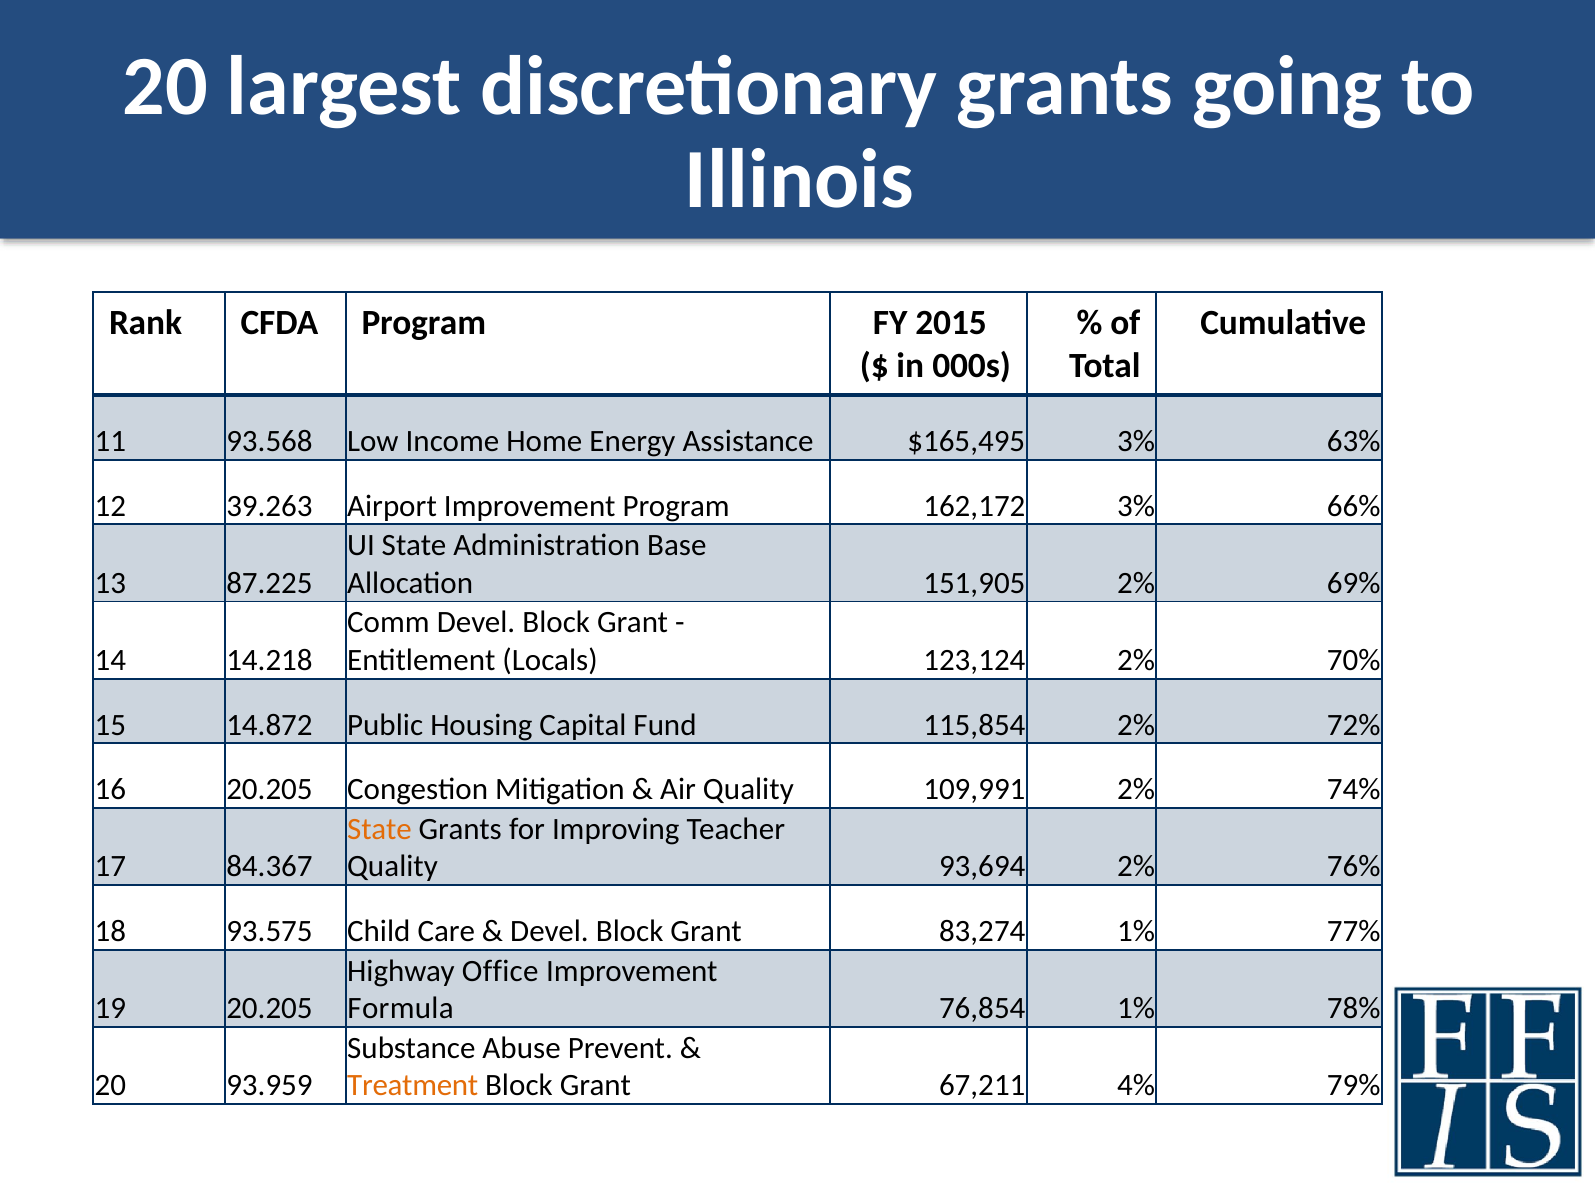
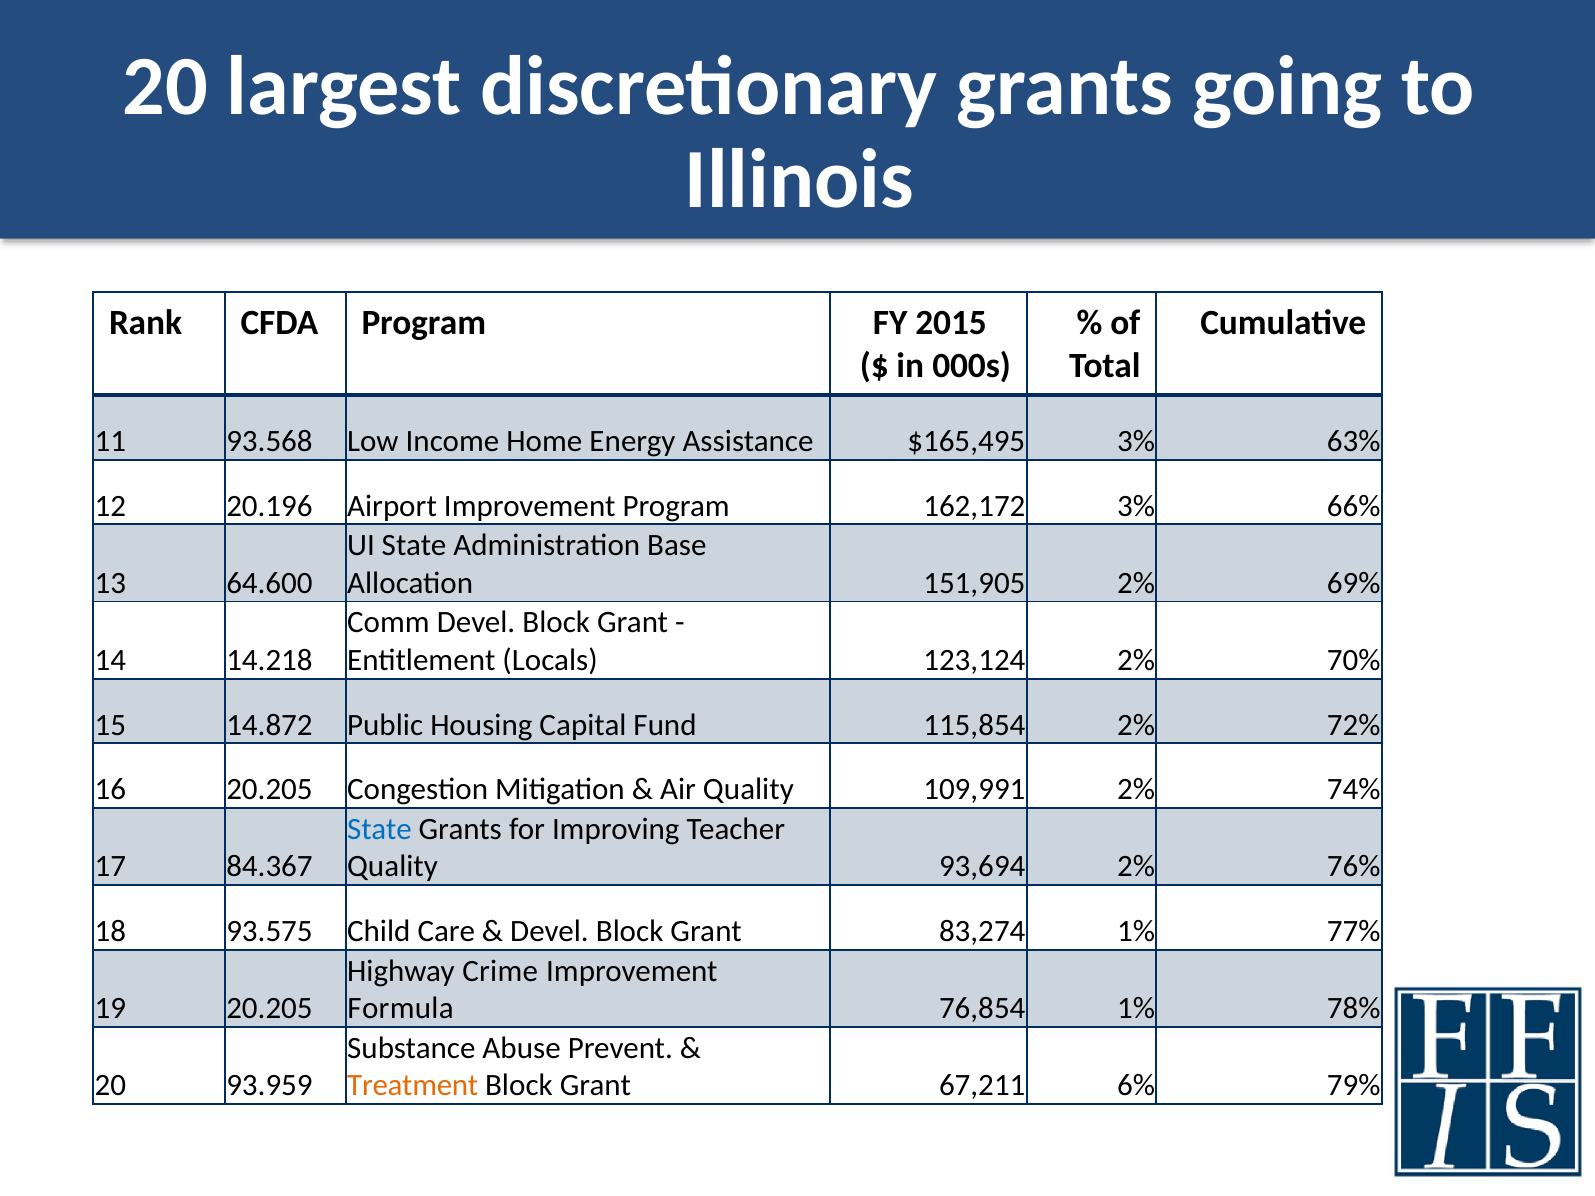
39.263: 39.263 -> 20.196 (269, 506)
87.225: 87.225 -> 64.600 (269, 583)
State colour: orange -> blue (379, 829)
Office: Office -> Crime (500, 971)
4%: 4% -> 6% (1136, 1086)
